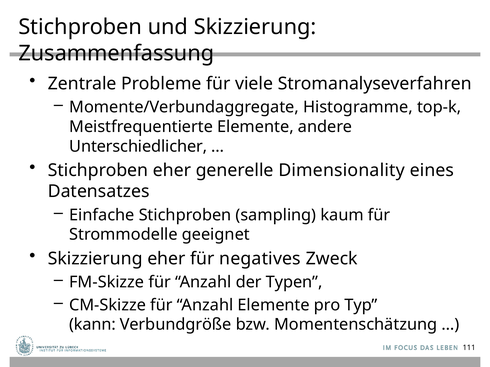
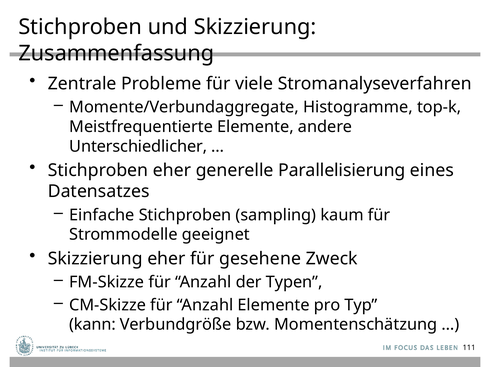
Dimensionality: Dimensionality -> Parallelisierung (342, 171)
negatives: negatives -> gesehene (260, 259)
